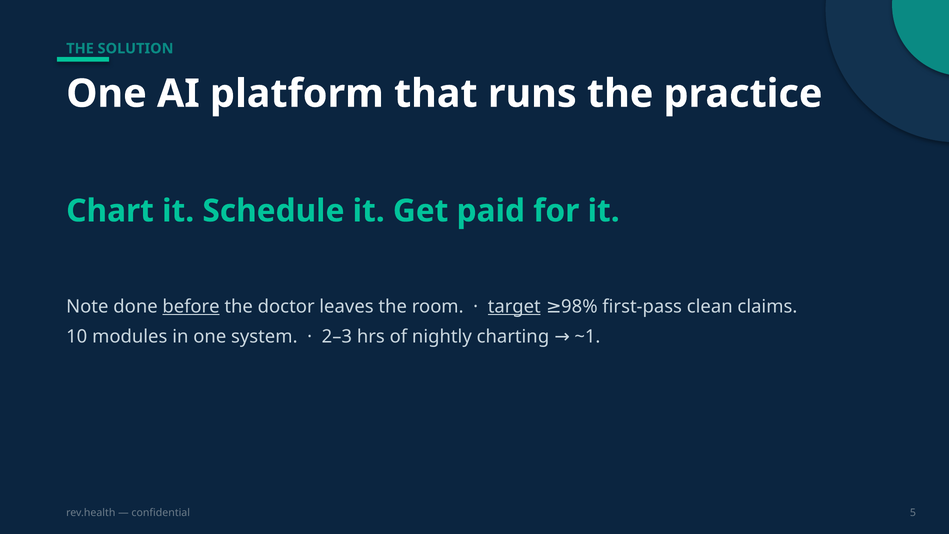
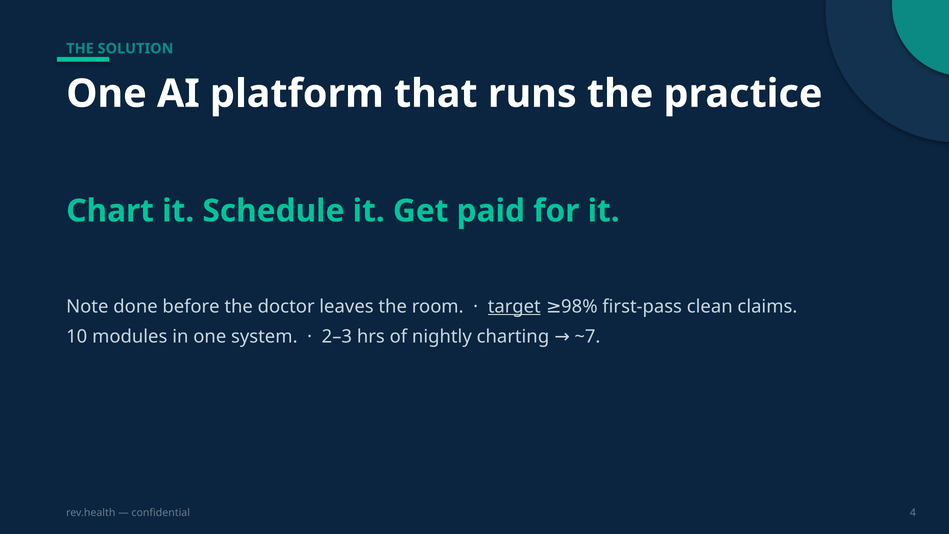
before underline: present -> none (191, 306)
~1: ~1 -> ~7 (587, 337)
5: 5 -> 4 (913, 513)
